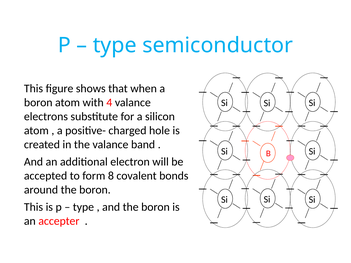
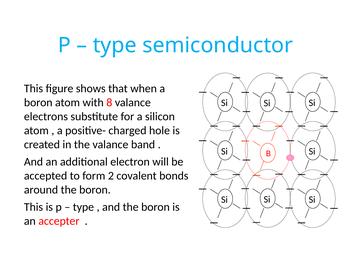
4: 4 -> 8 (109, 103)
8: 8 -> 2 (111, 176)
